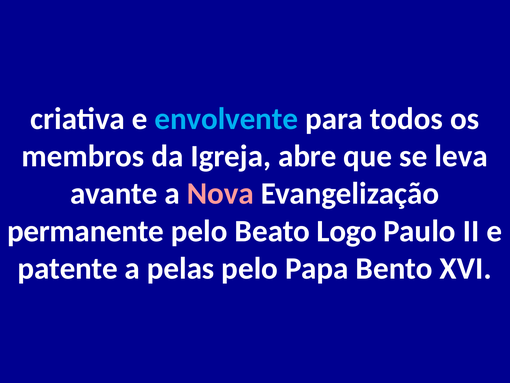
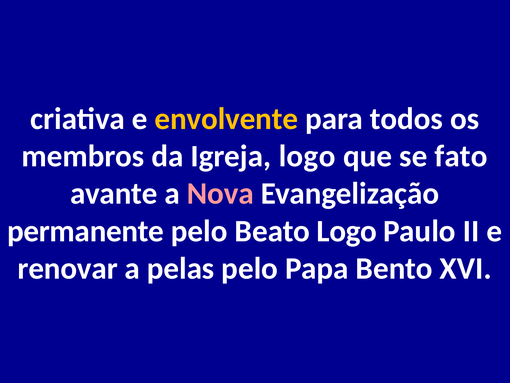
envolvente colour: light blue -> yellow (226, 119)
Igreja abre: abre -> logo (307, 156)
leva: leva -> fato (461, 156)
patente: patente -> renovar (68, 268)
